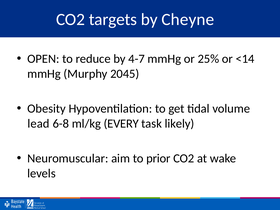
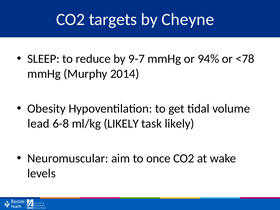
OPEN: OPEN -> SLEEP (43, 59)
4-7: 4-7 -> 9-7 (137, 59)
25%: 25% -> 94% (208, 59)
<14: <14 -> <78 (245, 59)
2045: 2045 -> 2014 (125, 74)
ml/kg EVERY: EVERY -> LIKELY (121, 124)
prior: prior -> once (158, 158)
